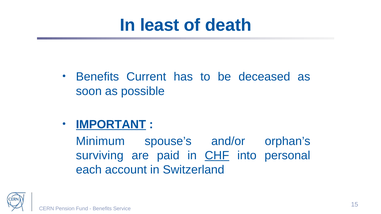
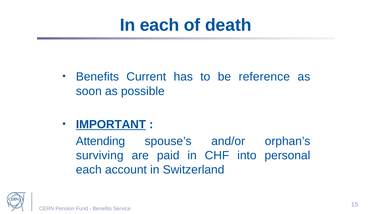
In least: least -> each (160, 25)
deceased: deceased -> reference (264, 77)
Minimum: Minimum -> Attending (100, 141)
CHF underline: present -> none (217, 156)
